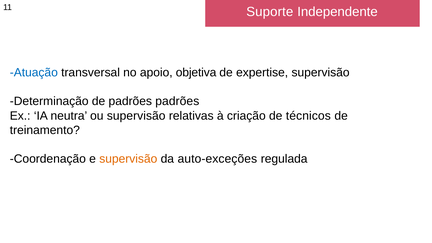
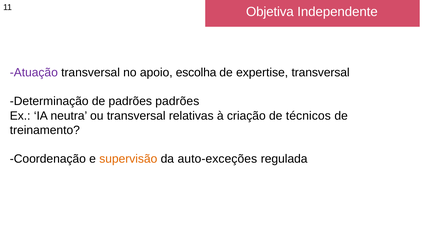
Suporte: Suporte -> Objetiva (270, 12)
Atuação colour: blue -> purple (34, 73)
objetiva: objetiva -> escolha (196, 73)
expertise supervisão: supervisão -> transversal (321, 73)
ou supervisão: supervisão -> transversal (136, 116)
